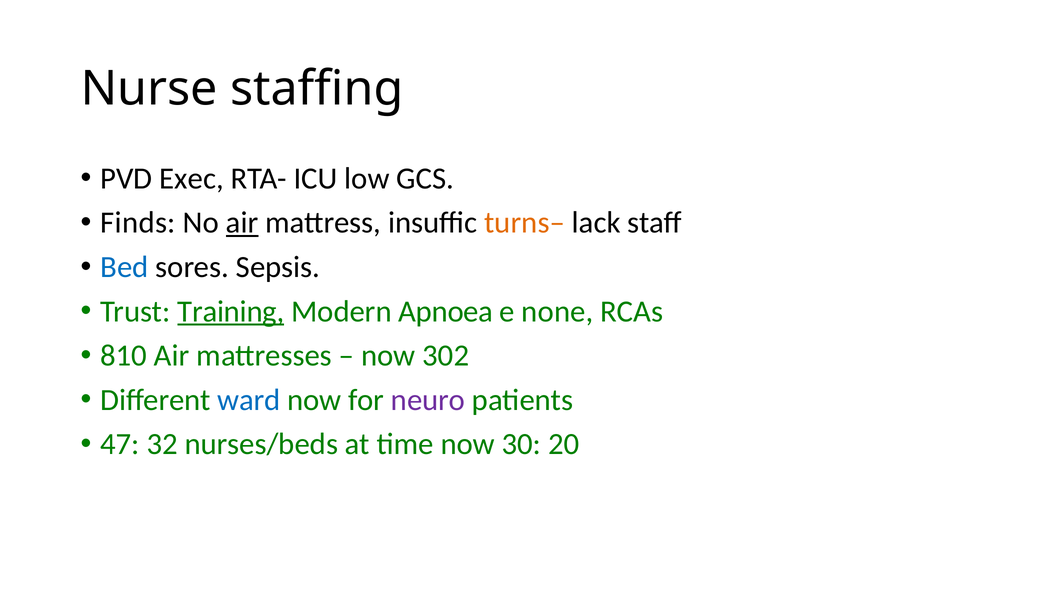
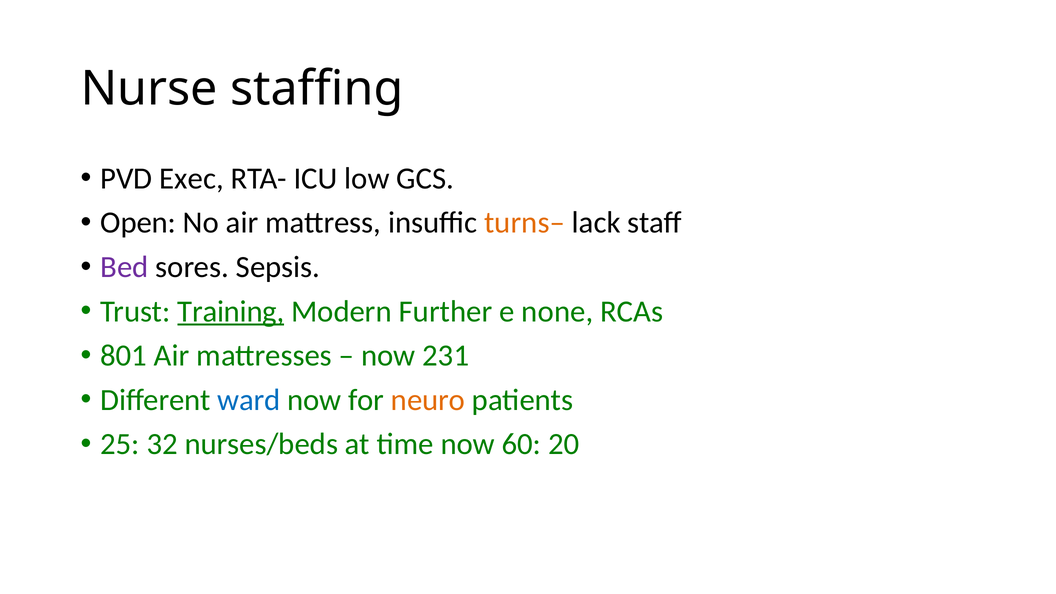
Finds: Finds -> Open (138, 223)
air underline: present -> none (242, 223)
Bed colour: blue -> purple (124, 267)
Apnoea: Apnoea -> Further (446, 311)
810: 810 -> 801 (124, 356)
302: 302 -> 231 (446, 356)
neuro colour: purple -> orange (428, 400)
47: 47 -> 25 (120, 444)
30: 30 -> 60 (521, 444)
